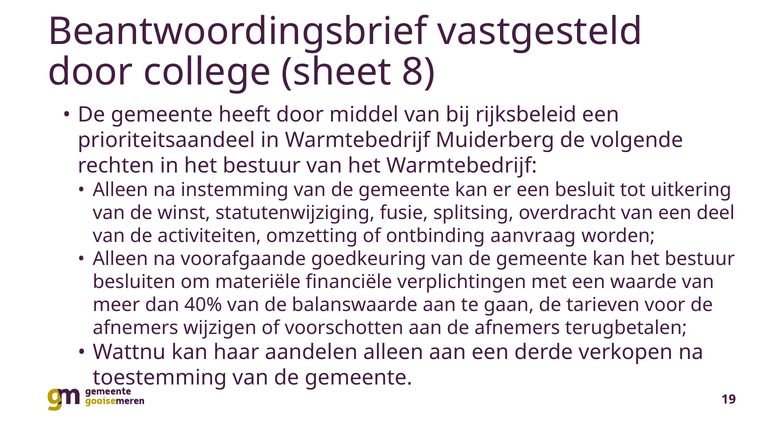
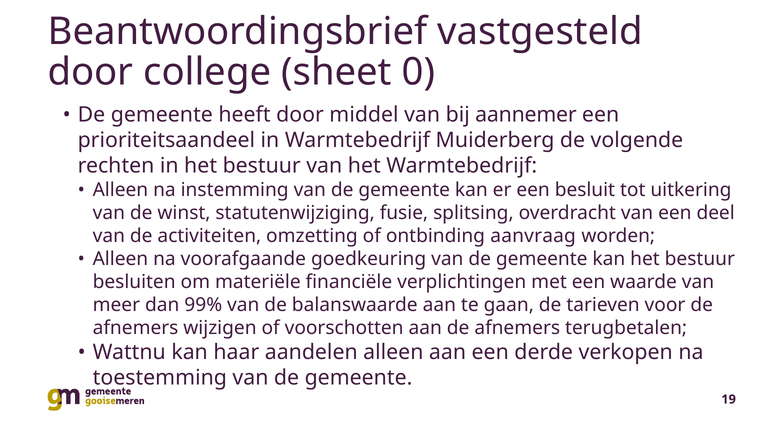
8: 8 -> 0 (418, 72)
rijksbeleid: rijksbeleid -> aannemer (526, 115)
40%: 40% -> 99% (203, 305)
